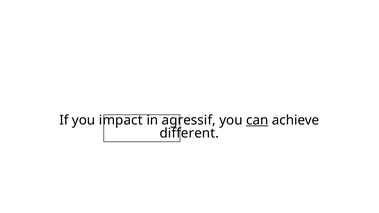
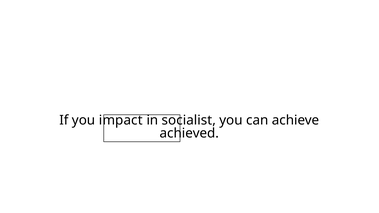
agressif: agressif -> socialist (189, 120)
can underline: present -> none (257, 120)
different: different -> achieved (189, 133)
